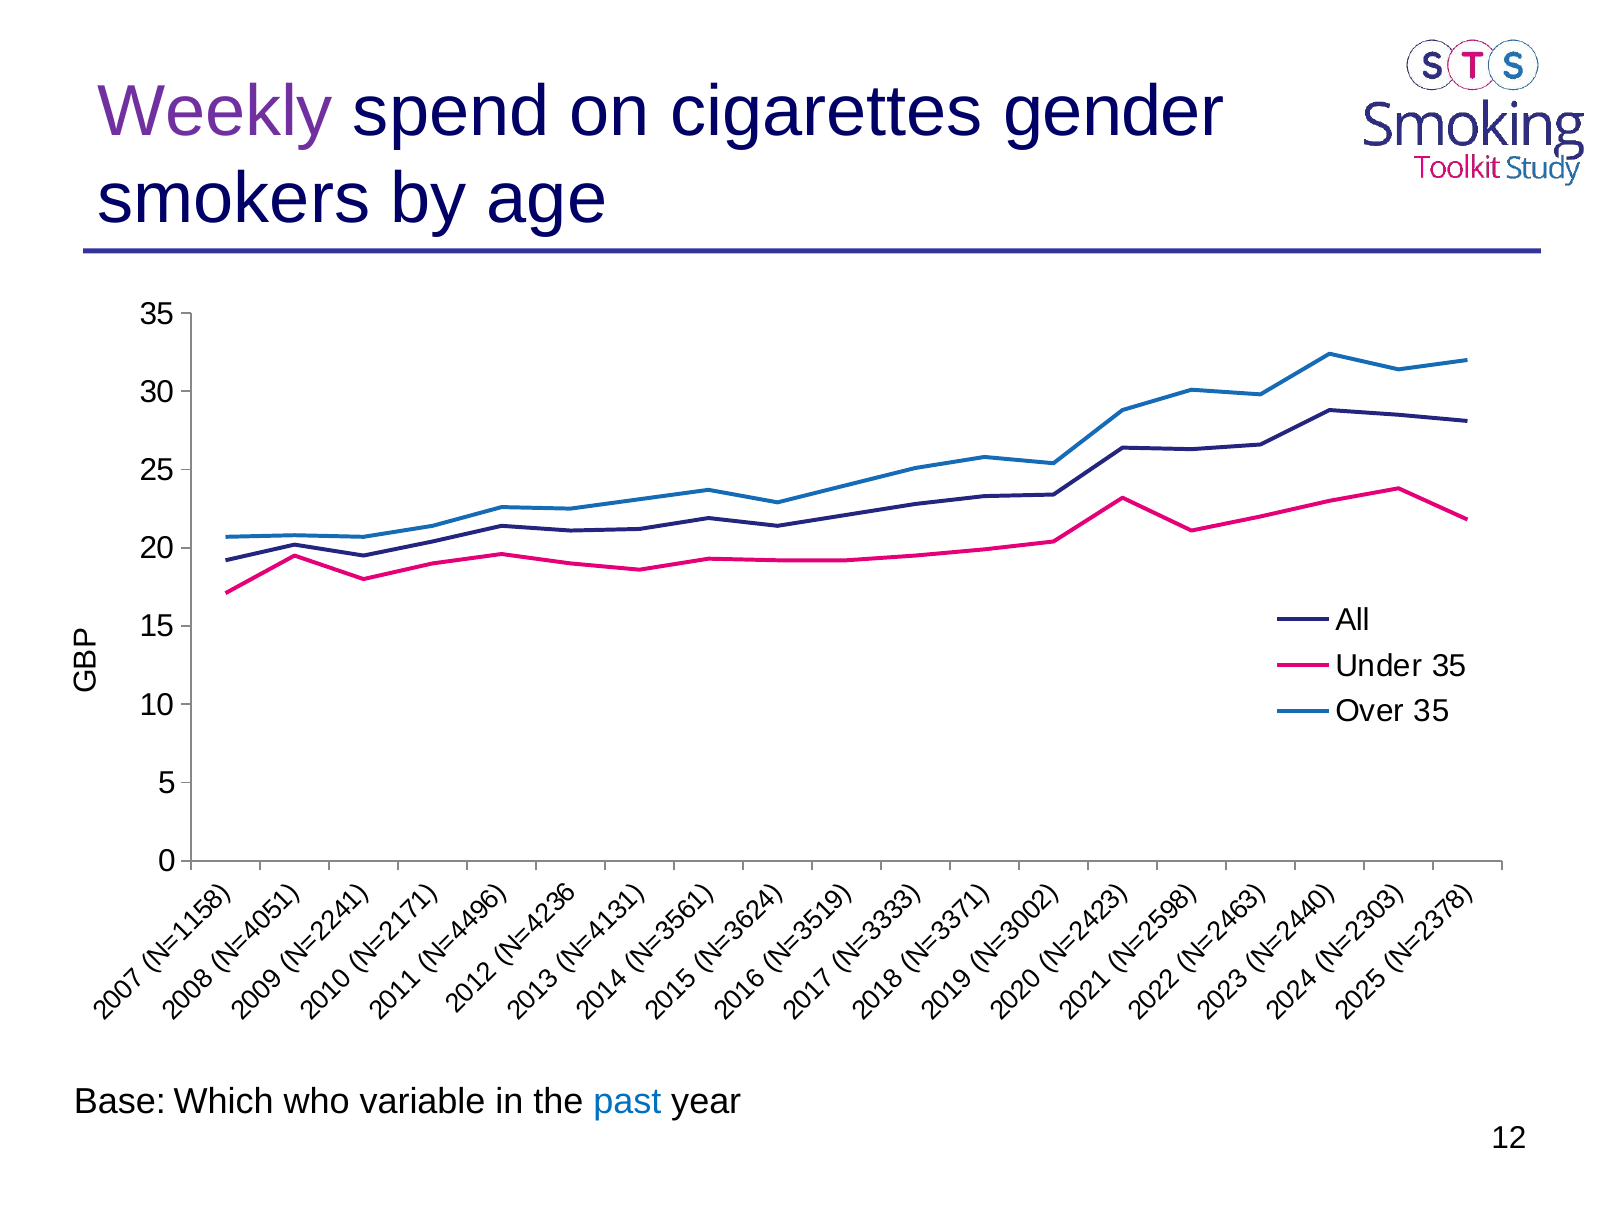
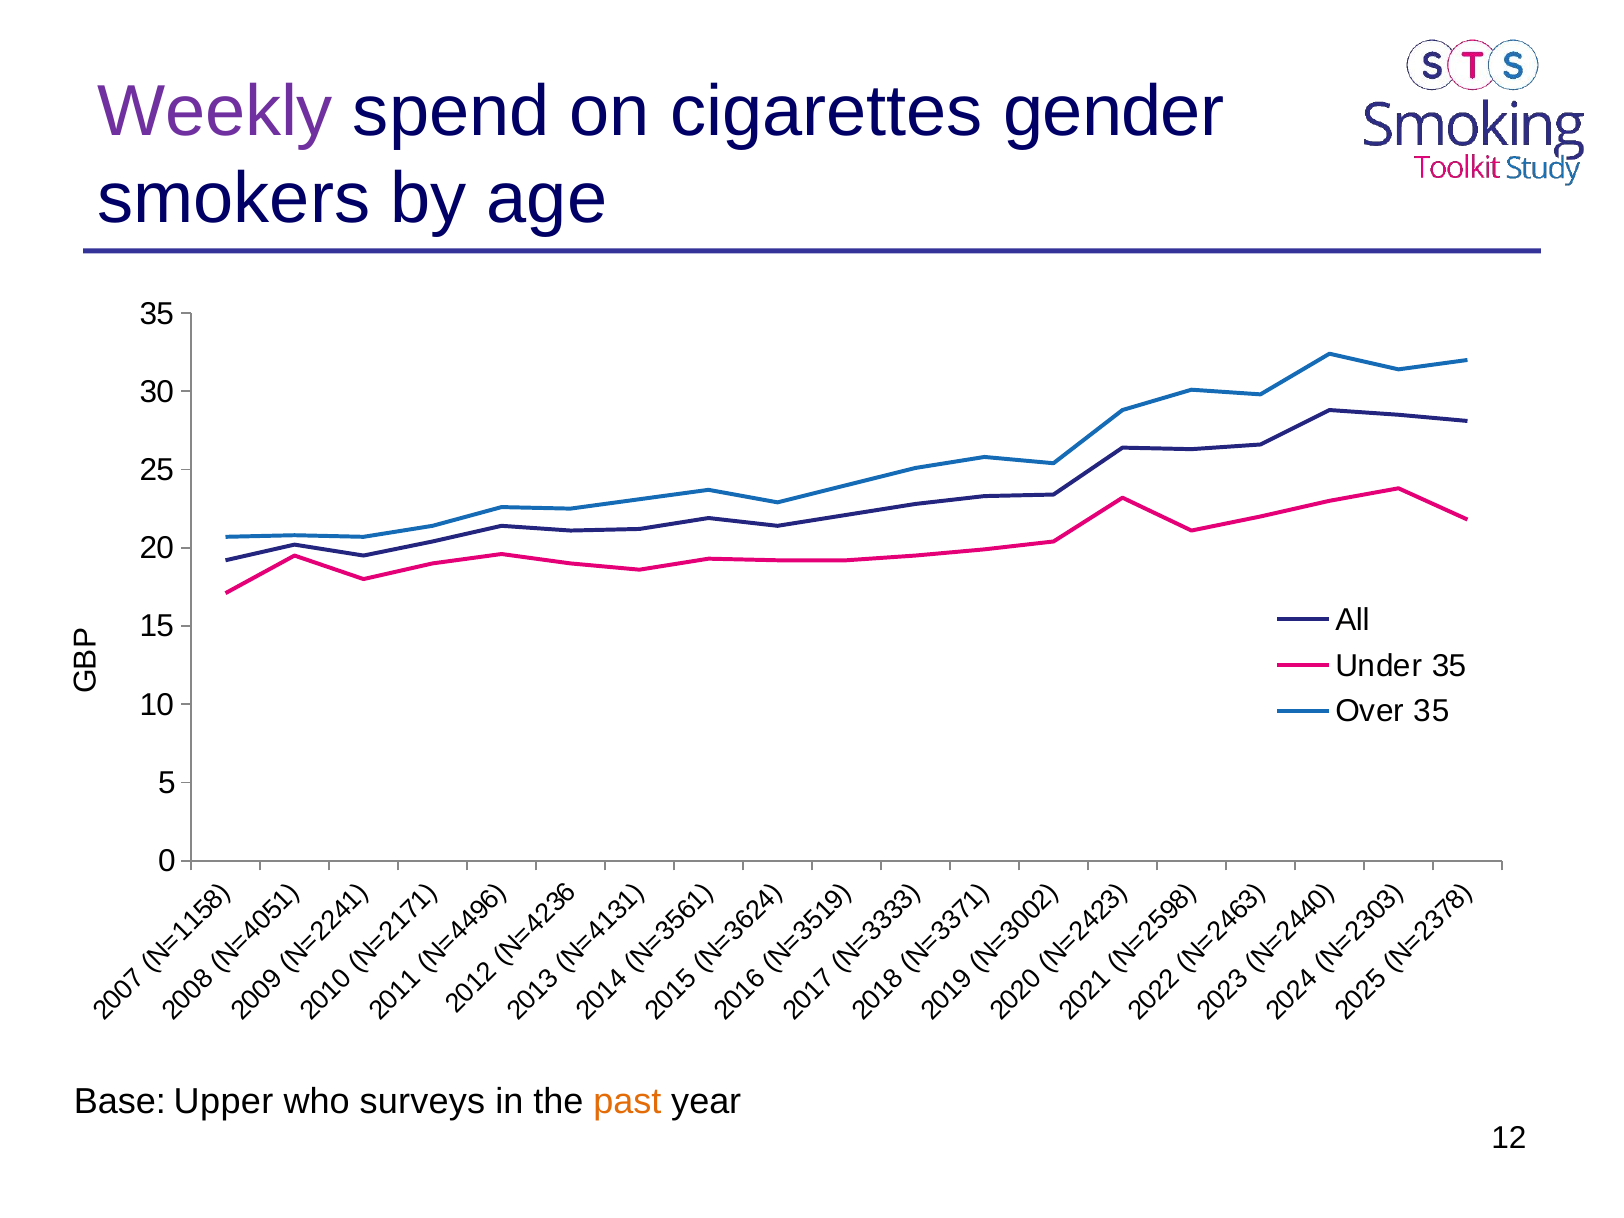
Which: Which -> Upper (224, 1102)
variable: variable -> surveys (422, 1102)
past colour: blue -> orange (627, 1102)
